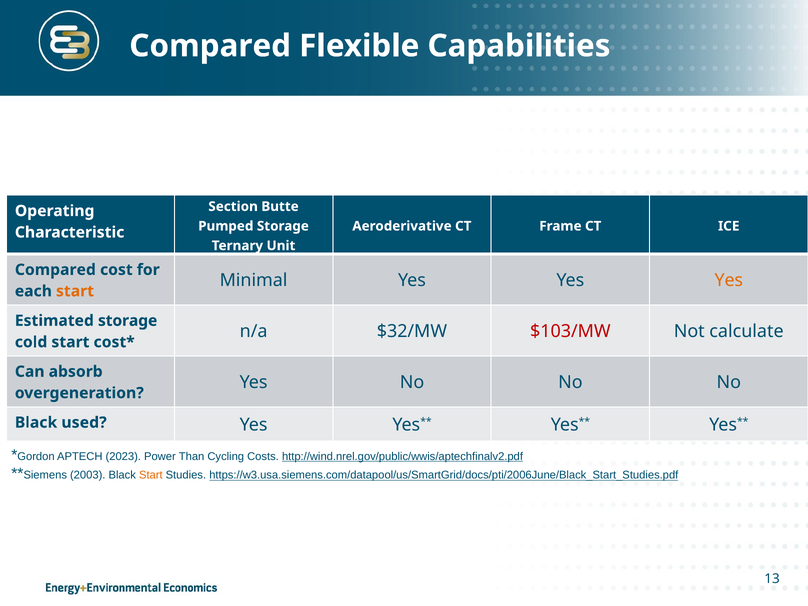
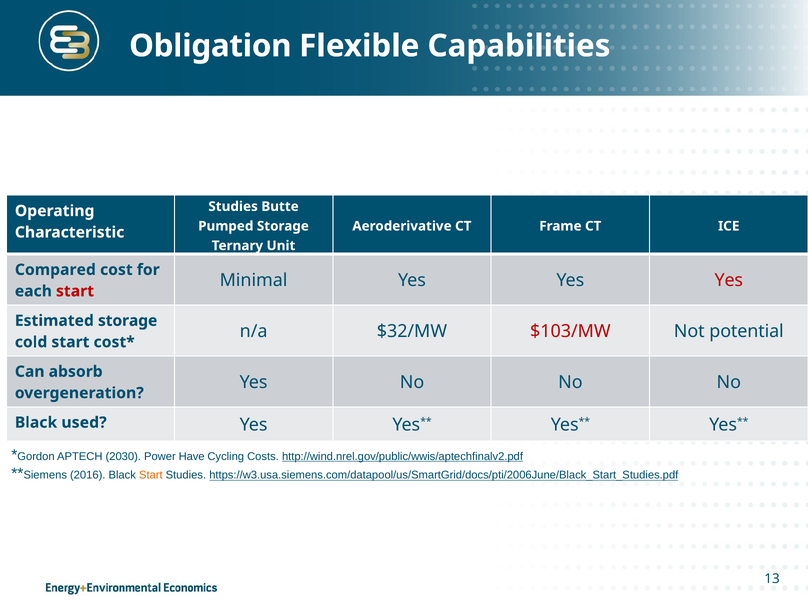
Compared: Compared -> Obligation (210, 46)
Section: Section -> Studies (233, 206)
Yes colour: orange -> red (729, 281)
start colour: orange -> red (75, 291)
calculate: calculate -> potential (747, 331)
2023: 2023 -> 2030 (123, 456)
Than: Than -> Have (192, 456)
2003: 2003 -> 2016 (88, 475)
